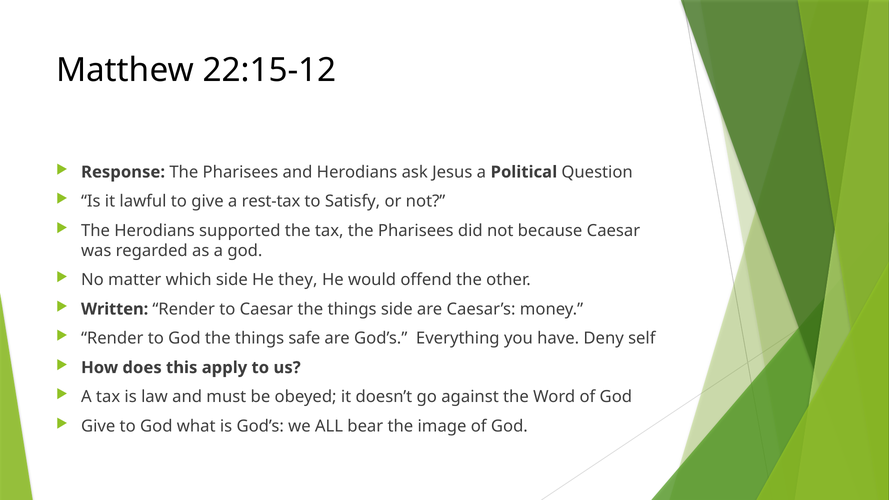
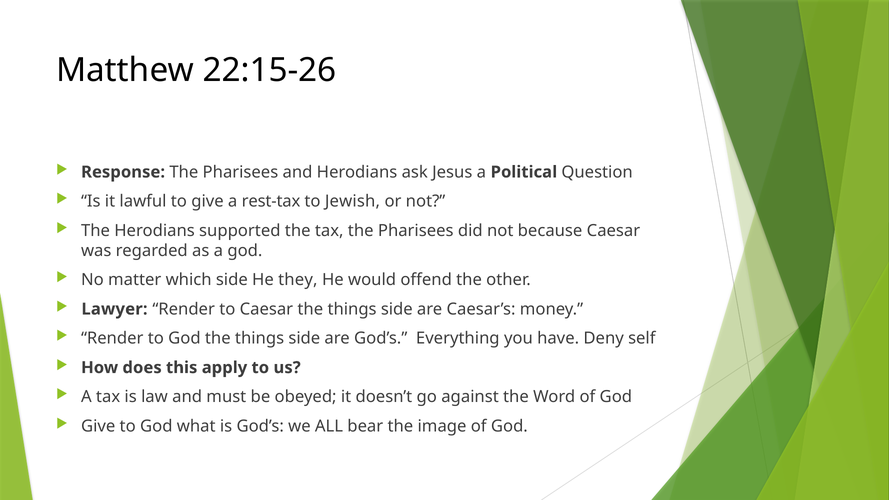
22:15-12: 22:15-12 -> 22:15-26 (270, 70)
Satisfy: Satisfy -> Jewish (352, 201)
Written: Written -> Lawyer (114, 309)
God the things safe: safe -> side (304, 338)
